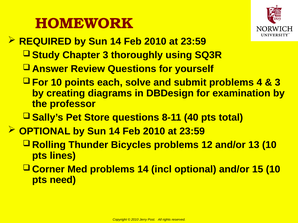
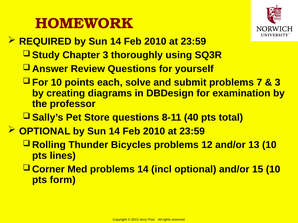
4: 4 -> 7 (259, 83)
need: need -> form (63, 180)
